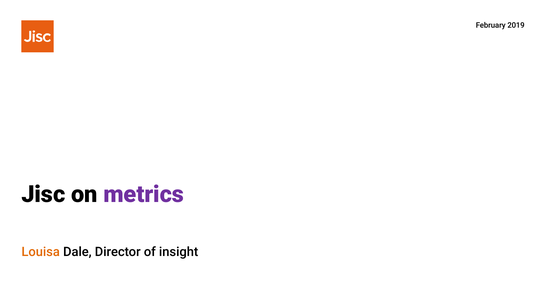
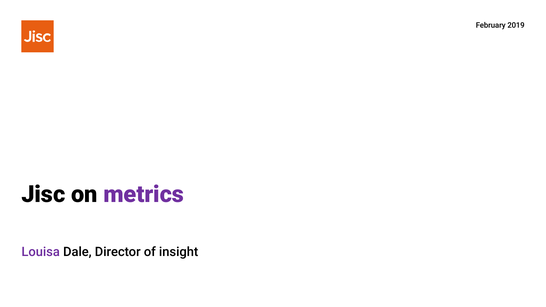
Louisa colour: orange -> purple (41, 252)
